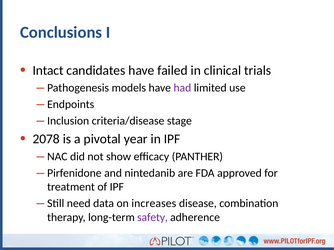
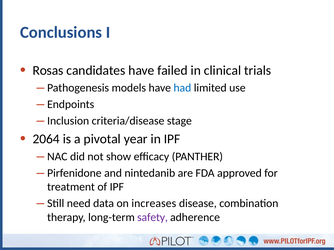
Intact: Intact -> Rosas (48, 71)
had colour: purple -> blue (182, 88)
2078: 2078 -> 2064 (46, 139)
